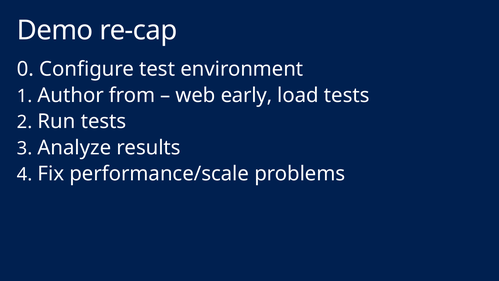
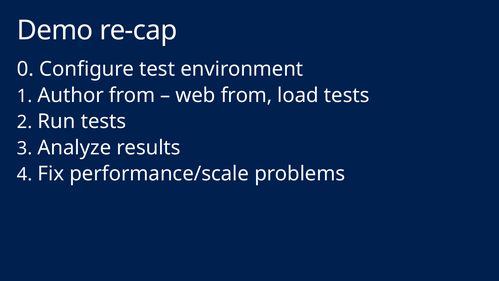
web early: early -> from (246, 95)
